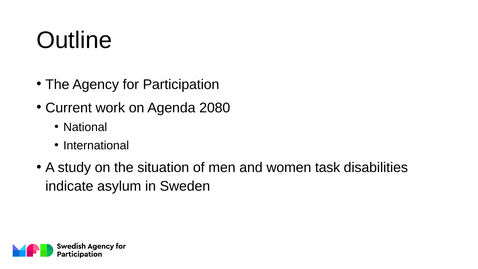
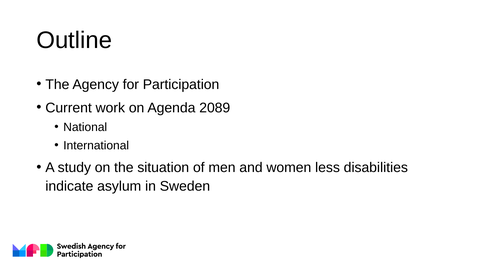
2080: 2080 -> 2089 (215, 108)
task: task -> less (328, 168)
